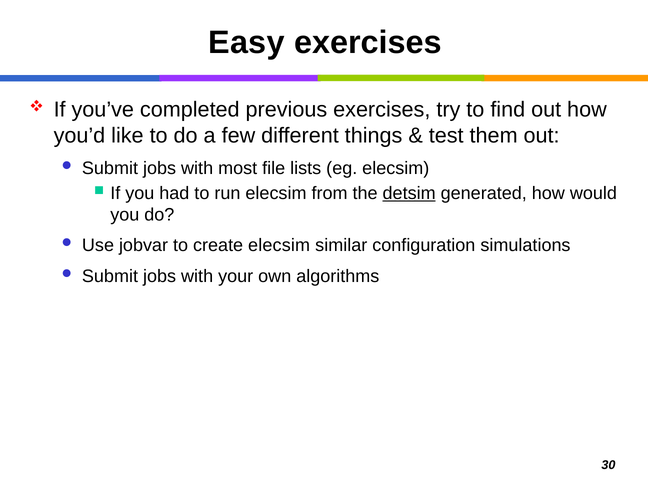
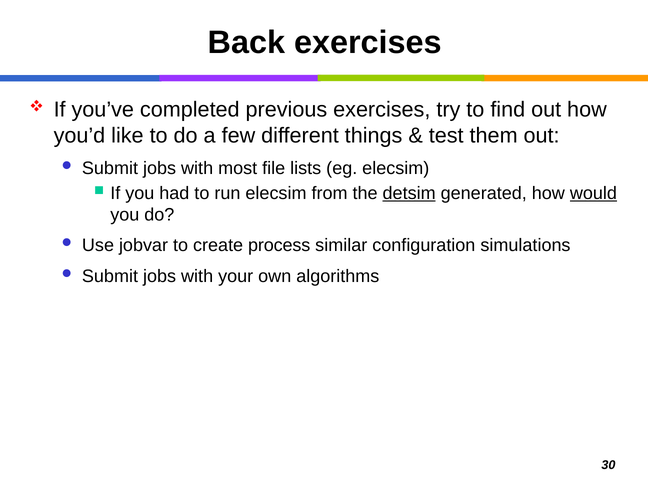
Easy: Easy -> Back (247, 43)
would underline: none -> present (593, 193)
create elecsim: elecsim -> process (279, 246)
